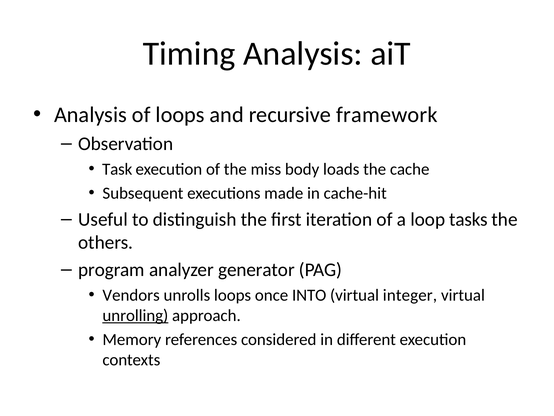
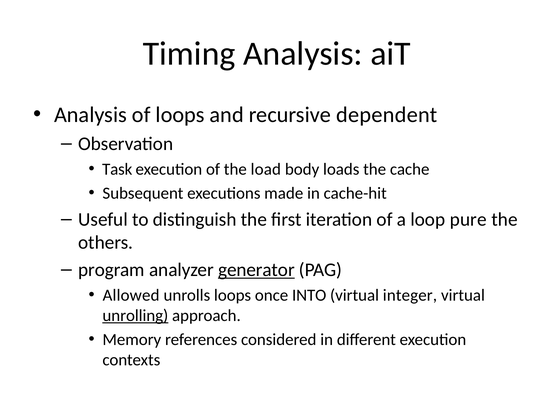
framework: framework -> dependent (387, 115)
miss: miss -> load (266, 169)
tasks: tasks -> pure (468, 219)
generator underline: none -> present (256, 270)
Vendors: Vendors -> Allowed (131, 295)
